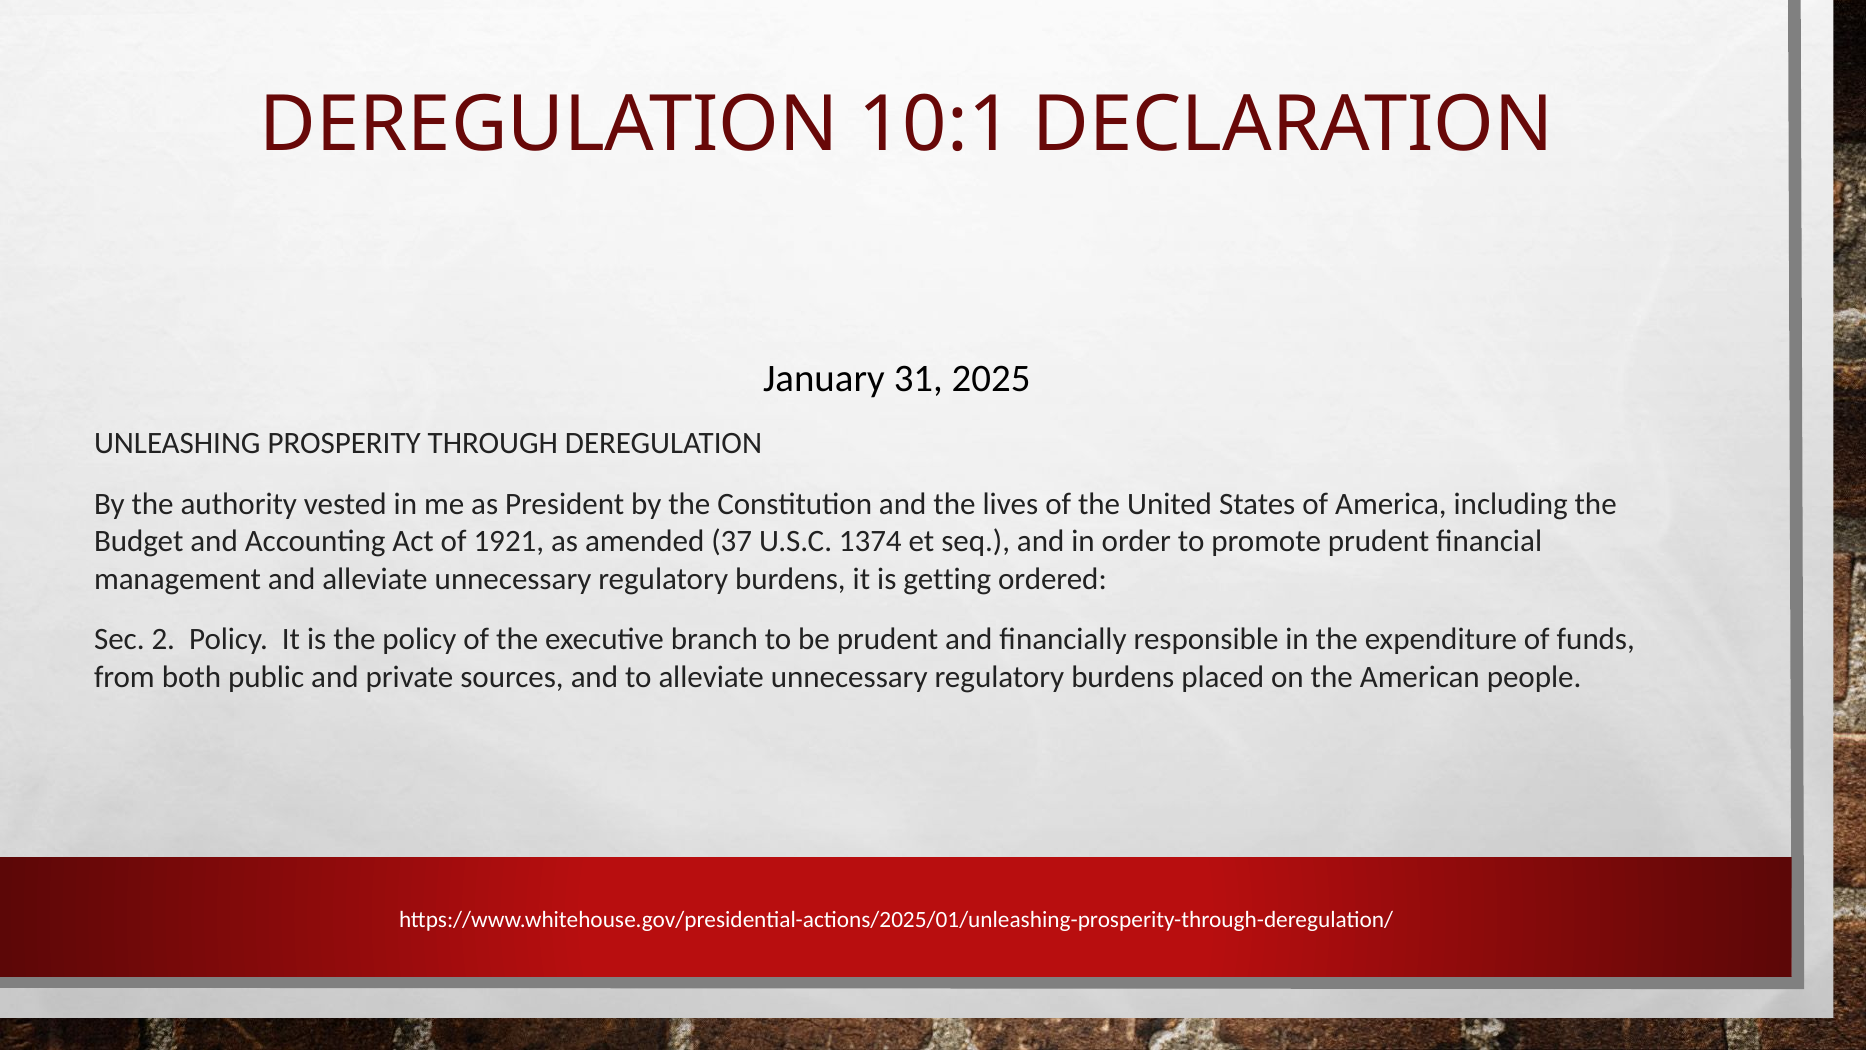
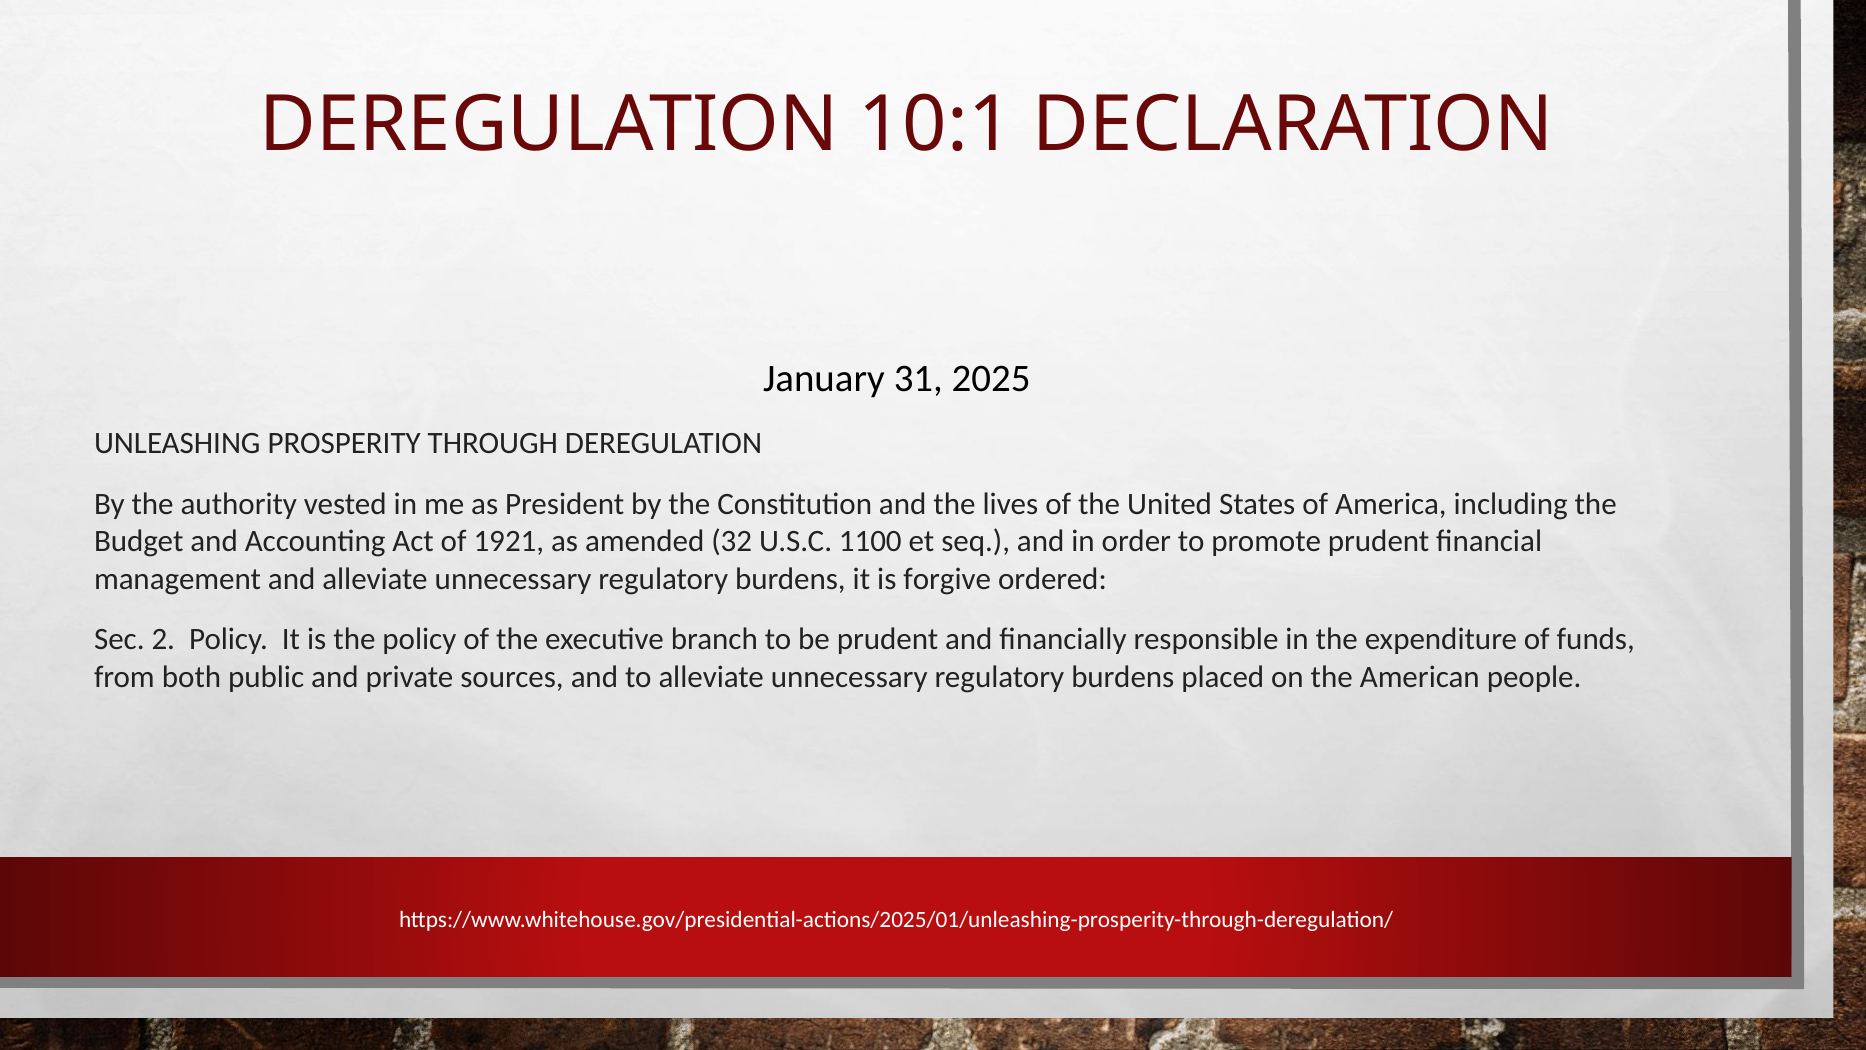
37: 37 -> 32 (732, 541)
1374: 1374 -> 1100 (870, 541)
getting: getting -> forgive (947, 579)
